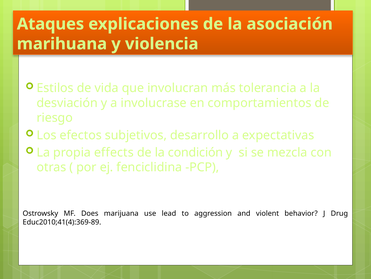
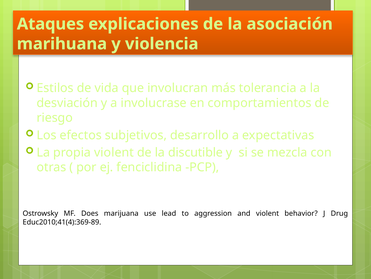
propia effects: effects -> violent (114, 152)
condición: condición -> discutible (196, 152)
